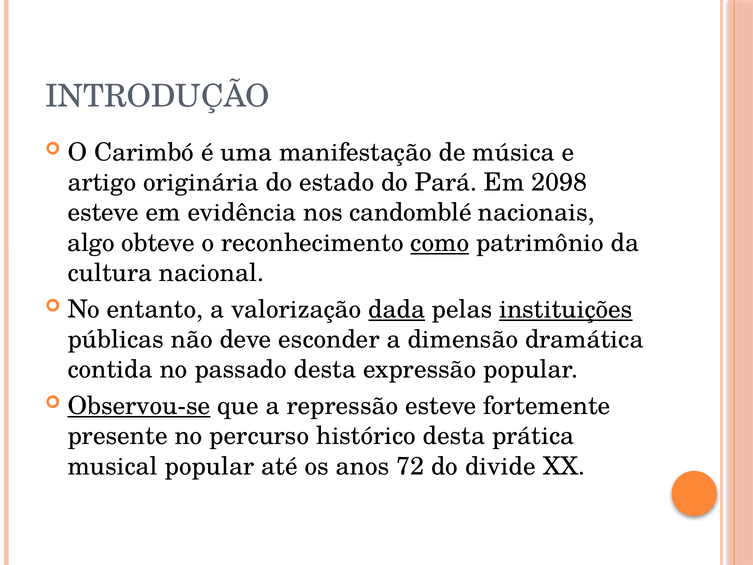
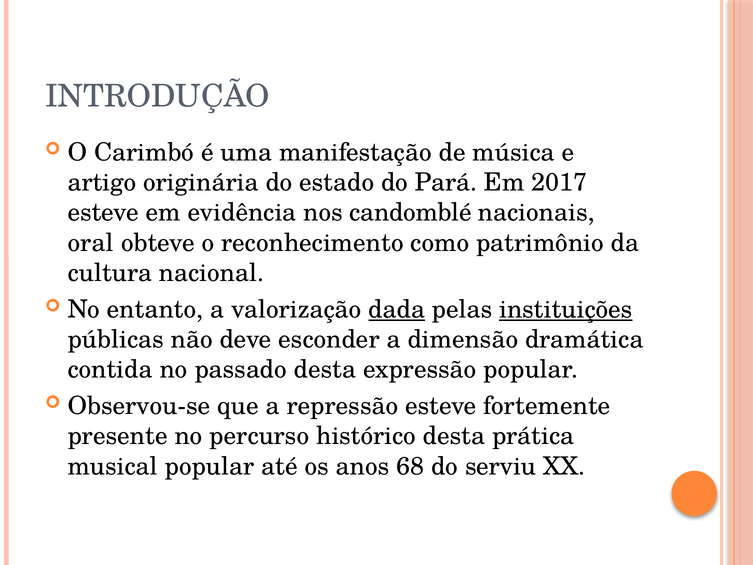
2098: 2098 -> 2017 (559, 182)
algo: algo -> oral (91, 243)
como underline: present -> none (440, 243)
Observou-se underline: present -> none (139, 406)
72: 72 -> 68 (410, 466)
divide: divide -> serviu (501, 466)
